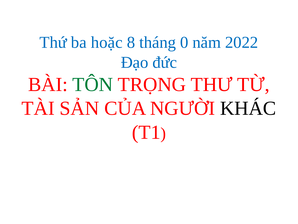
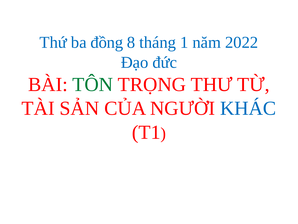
hoặc: hoặc -> đồng (107, 42)
0: 0 -> 1 (184, 42)
KHÁC colour: black -> blue (248, 108)
